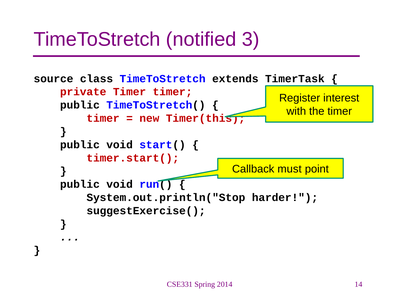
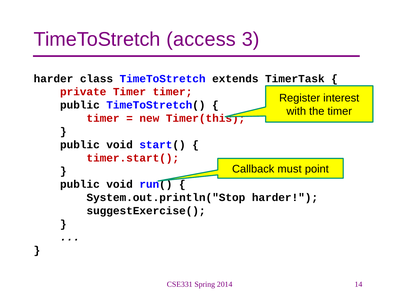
notified: notified -> access (201, 39)
source: source -> harder (54, 79)
